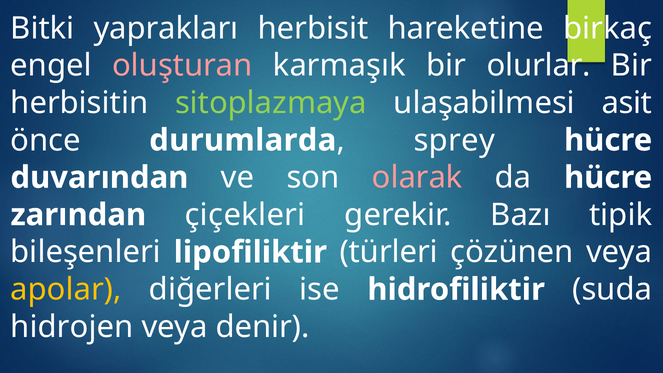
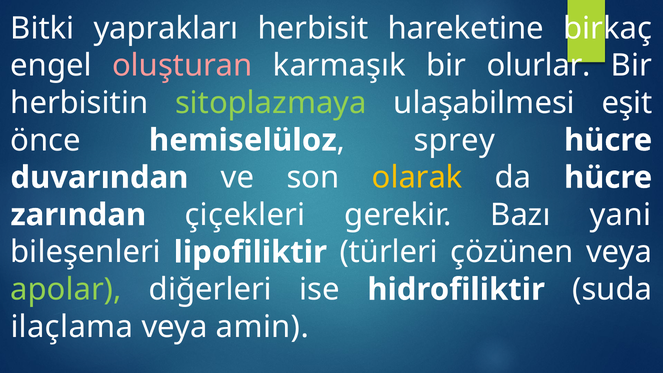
asit: asit -> eşit (627, 103)
durumlarda: durumlarda -> hemiselüloz (243, 140)
olarak colour: pink -> yellow (417, 178)
tipik: tipik -> yani (621, 215)
apolar colour: yellow -> light green (66, 289)
hidrojen: hidrojen -> ilaçlama (72, 327)
denir: denir -> amin (262, 327)
